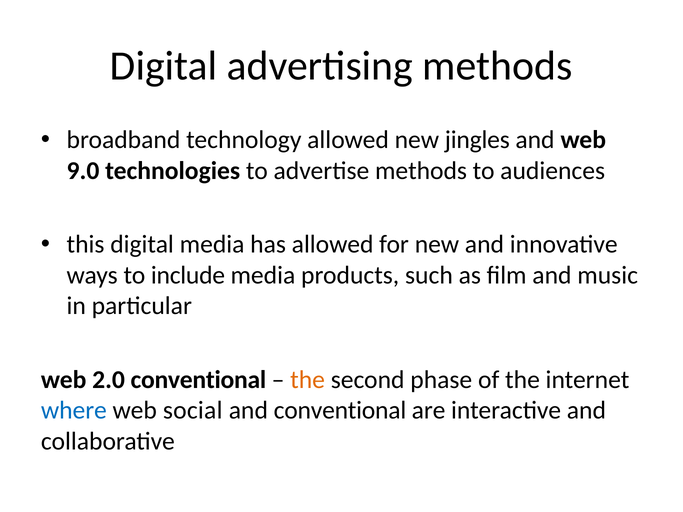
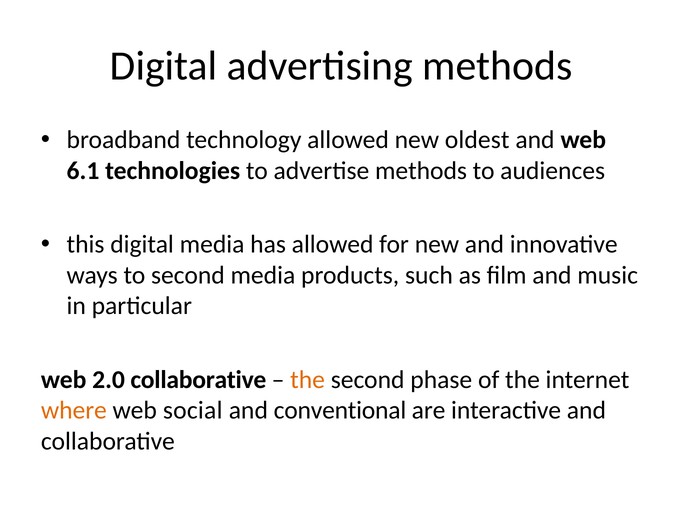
jingles: jingles -> oldest (477, 140)
9.0: 9.0 -> 6.1 (83, 171)
to include: include -> second (188, 275)
2.0 conventional: conventional -> collaborative (198, 380)
where colour: blue -> orange (74, 411)
